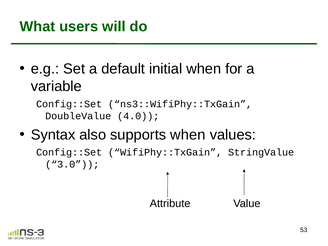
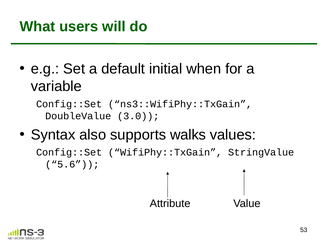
4.0: 4.0 -> 3.0 (138, 116)
supports when: when -> walks (188, 135)
3.0: 3.0 -> 5.6 (72, 164)
